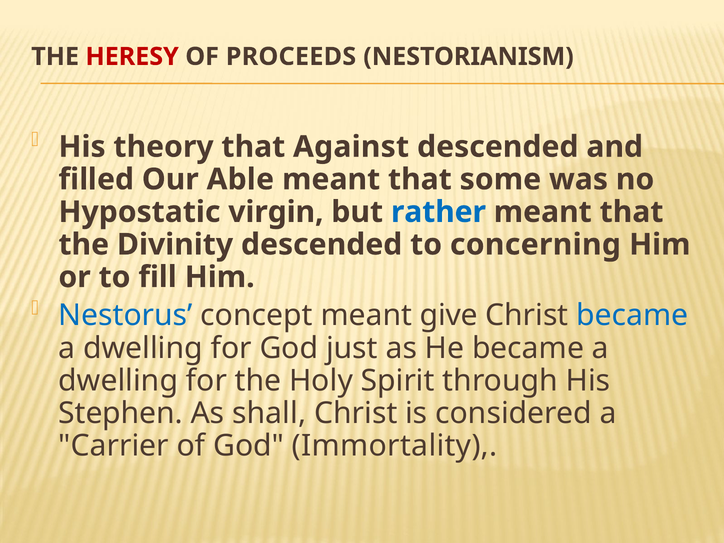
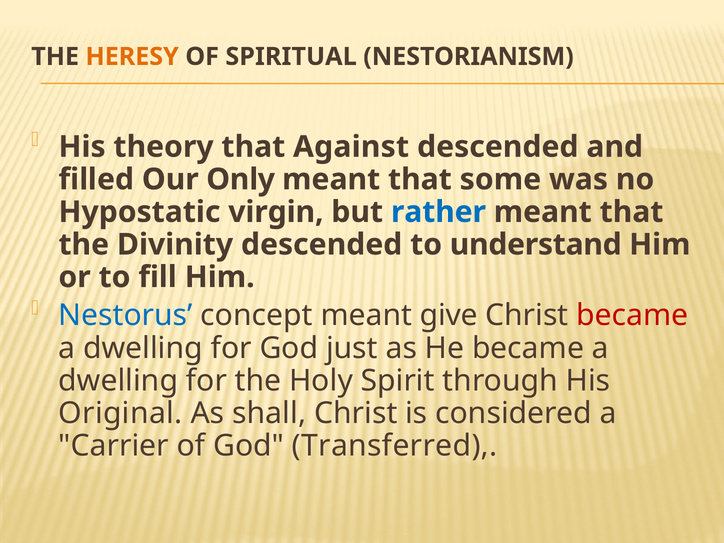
HERESY colour: red -> orange (132, 57)
PROCEEDS: PROCEEDS -> SPIRITUAL (291, 57)
Able: Able -> Only (241, 179)
concerning: concerning -> understand (536, 245)
became colour: blue -> red (632, 316)
Stephen: Stephen -> Original (120, 413)
Immortality: Immortality -> Transferred (395, 446)
